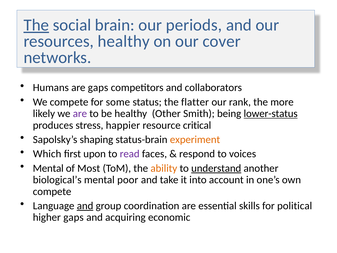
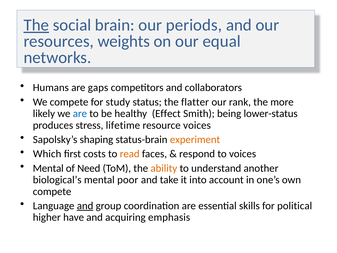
resources healthy: healthy -> weights (124, 41)
cover: cover -> equal (222, 41)
some: some -> study (118, 102)
are colour: purple -> blue (80, 113)
Other: Other -> Effect (166, 113)
lower-status underline: present -> none (271, 113)
happier: happier -> lifetime (123, 125)
resource critical: critical -> voices (197, 125)
upon: upon -> costs (95, 154)
read colour: purple -> orange (130, 154)
Most: Most -> Need (89, 168)
understand underline: present -> none (216, 168)
higher gaps: gaps -> have (74, 217)
economic: economic -> emphasis (169, 217)
